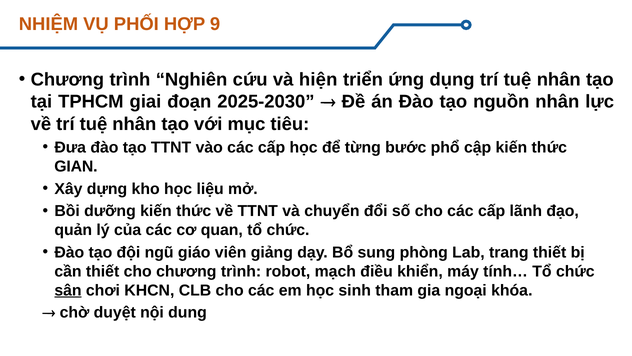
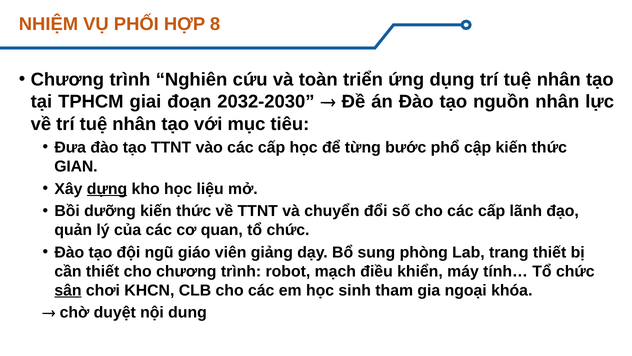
9: 9 -> 8 (215, 24)
hiện: hiện -> toàn (318, 80)
2025-2030: 2025-2030 -> 2032-2030 (266, 102)
dựng underline: none -> present (107, 189)
